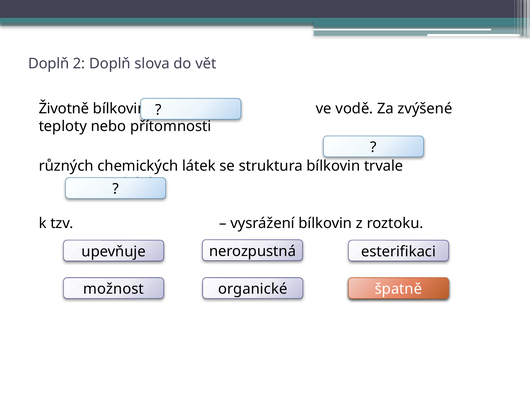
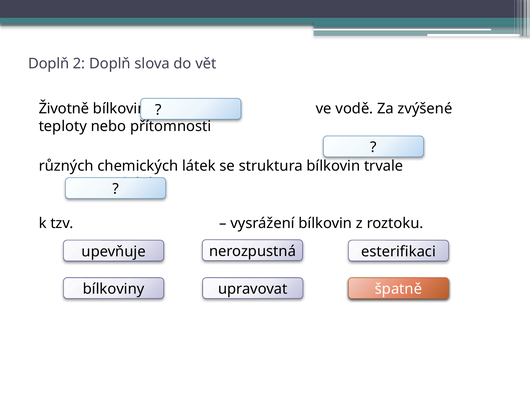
možnost: možnost -> bílkoviny (114, 289)
organické: organické -> upravovat (253, 289)
